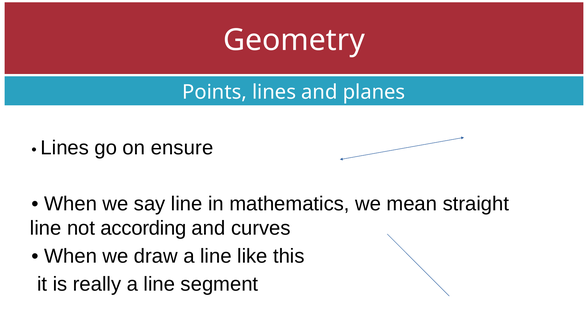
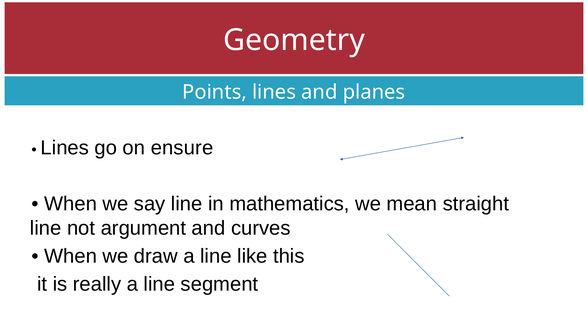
according: according -> argument (143, 228)
